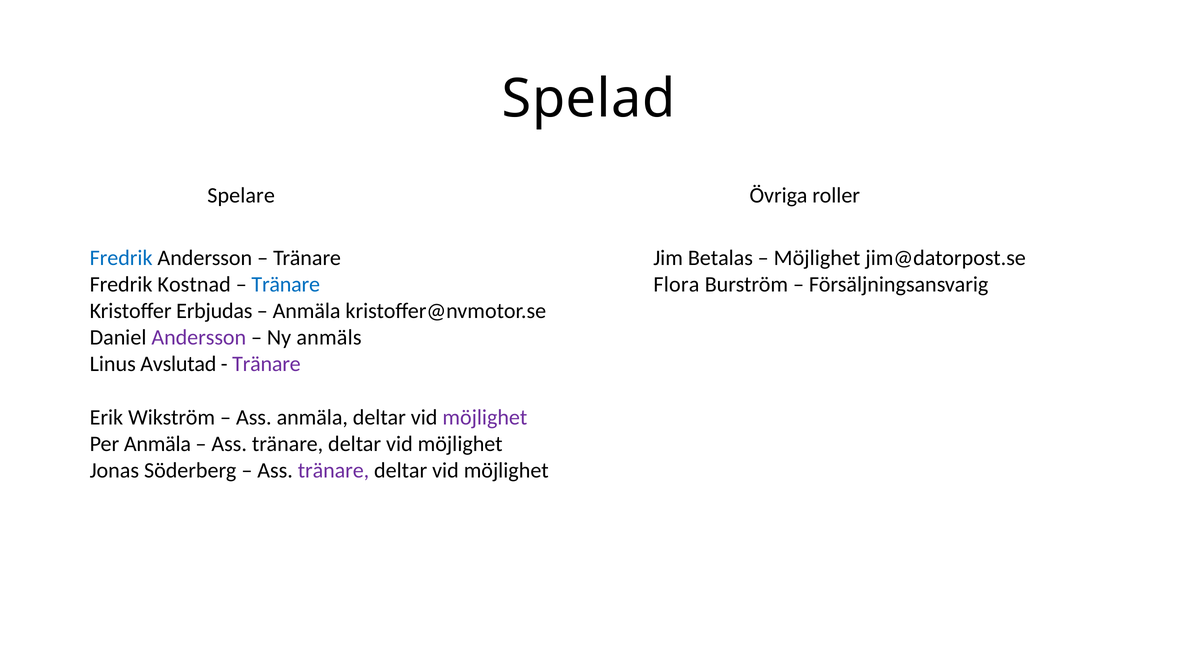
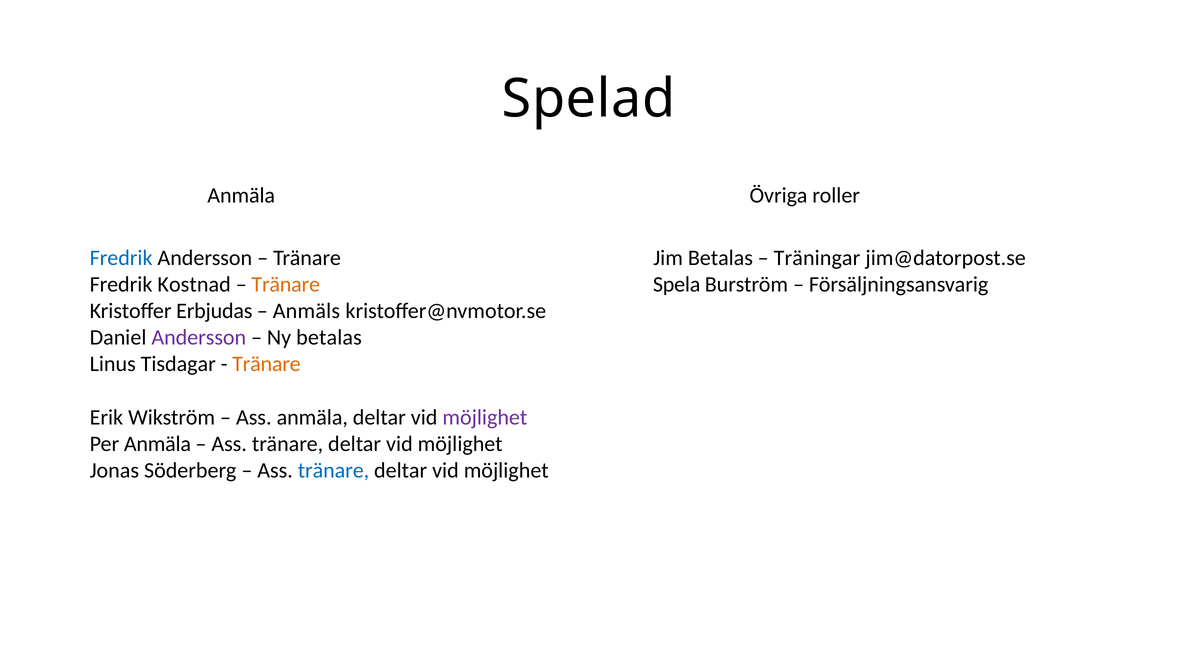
Spelare: Spelare -> Anmäla (241, 195)
Möjlighet: Möjlighet -> Träningar (817, 258)
Tränare colour: blue -> orange (286, 284)
Flora: Flora -> Spela (677, 284)
Anmäla: Anmäla -> Anmäls (306, 311)
Ny anmäls: anmäls -> betalas (329, 337)
Avslutad: Avslutad -> Tisdagar (178, 364)
Tränare colour: purple -> orange (266, 364)
tränare colour: purple -> blue (334, 470)
